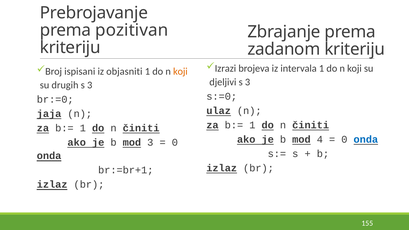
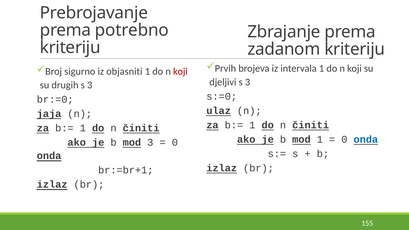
pozitivan: pozitivan -> potrebno (132, 30)
Izrazi: Izrazi -> Prvih (225, 69)
ispisani: ispisani -> sigurno (80, 72)
koji colour: orange -> red (180, 72)
mod 4: 4 -> 1 (320, 139)
